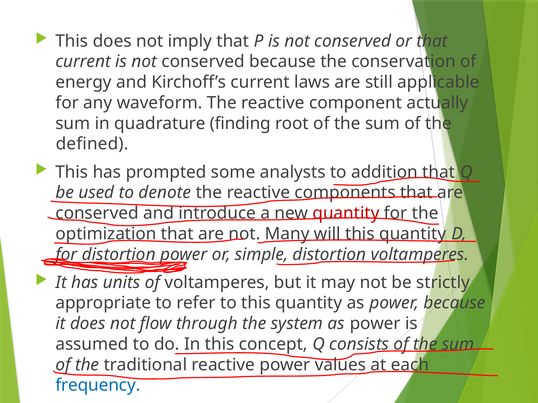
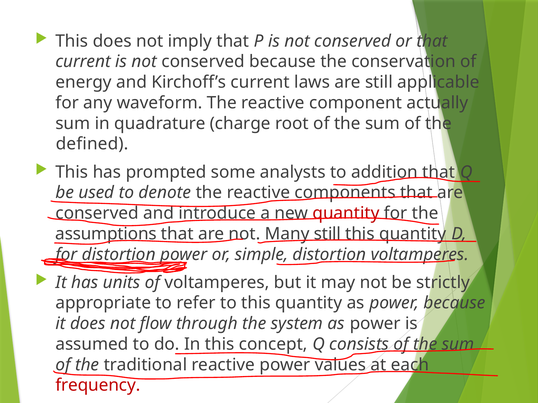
finding: finding -> charge (240, 124)
optimization: optimization -> assumptions (106, 234)
Many will: will -> still (327, 234)
frequency colour: blue -> red (98, 386)
